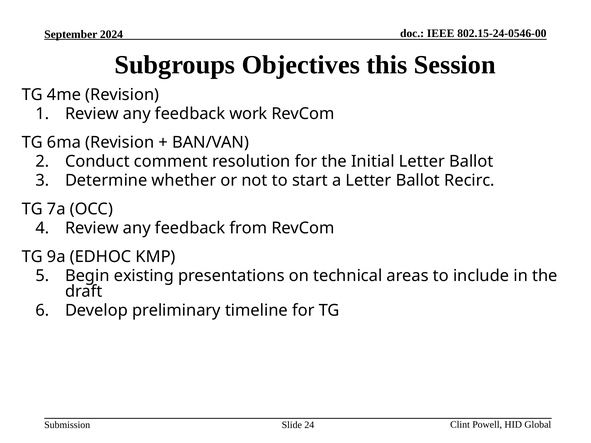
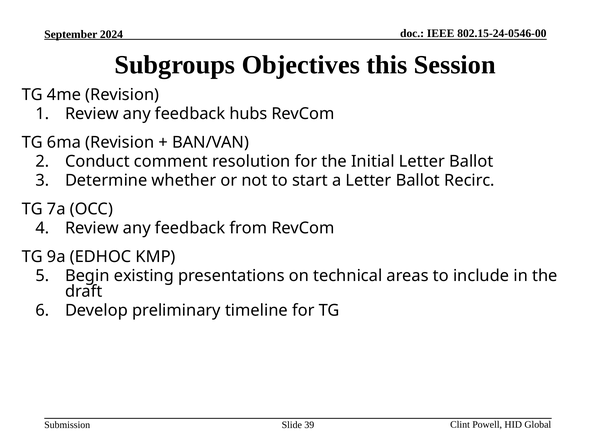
work: work -> hubs (248, 114)
24: 24 -> 39 (309, 425)
